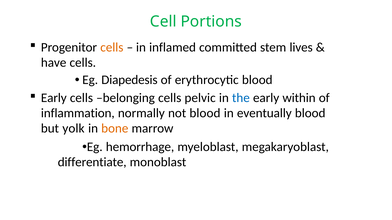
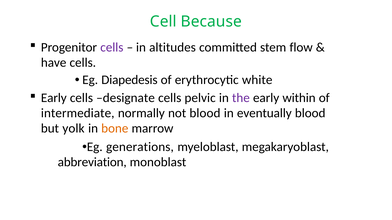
Portions: Portions -> Because (211, 21)
cells colour: orange -> purple (112, 47)
inflamed: inflamed -> altitudes (172, 47)
lives: lives -> flow (301, 47)
erythrocytic blood: blood -> white (257, 80)
belonging: belonging -> designate (126, 98)
the colour: blue -> purple (241, 98)
inflammation: inflammation -> intermediate (78, 113)
hemorrhage: hemorrhage -> generations (140, 147)
differentiate: differentiate -> abbreviation (92, 162)
